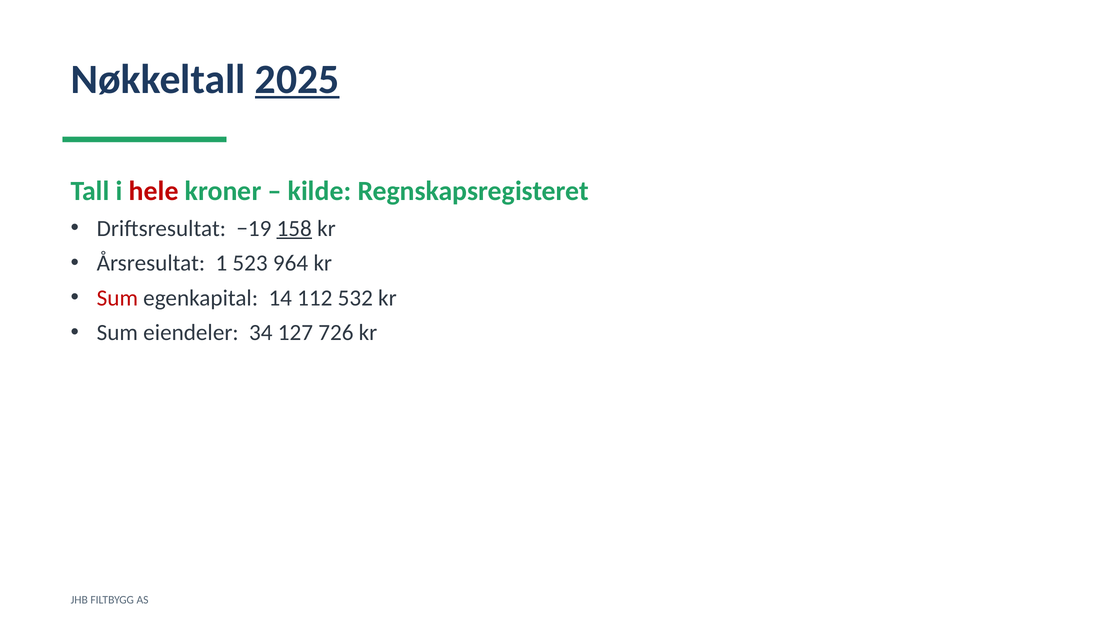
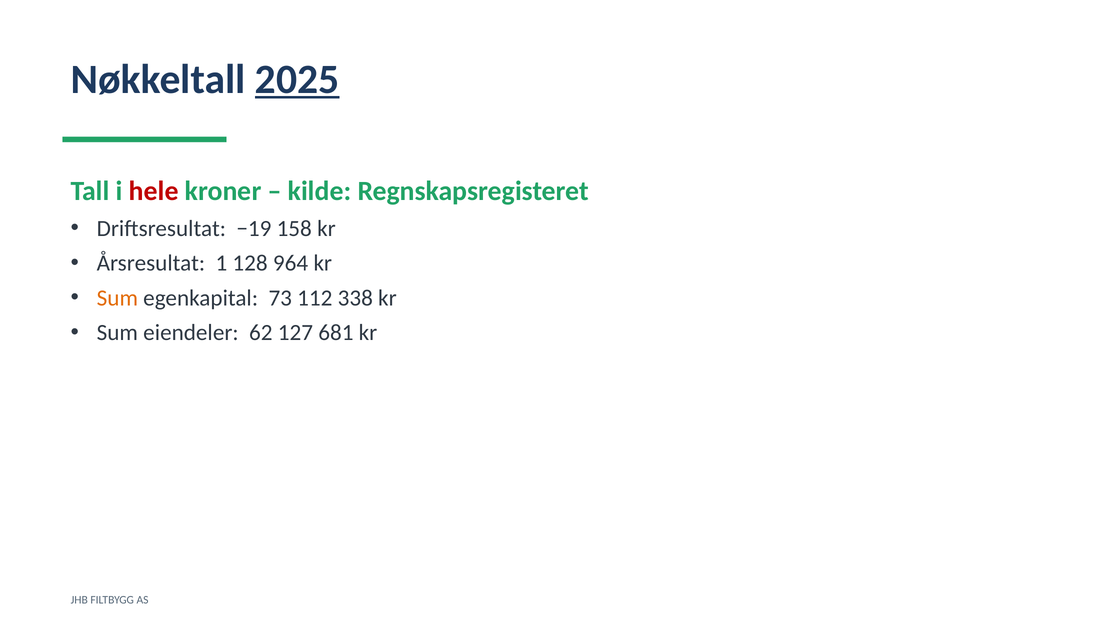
158 underline: present -> none (294, 228)
523: 523 -> 128 (250, 263)
Sum colour: red -> orange (117, 298)
14: 14 -> 73 (280, 298)
532: 532 -> 338 (355, 298)
34: 34 -> 62 (261, 333)
726: 726 -> 681 (336, 333)
